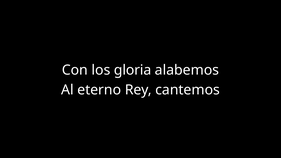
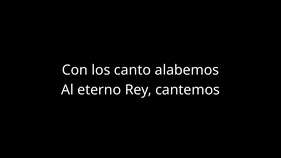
gloria: gloria -> canto (133, 70)
